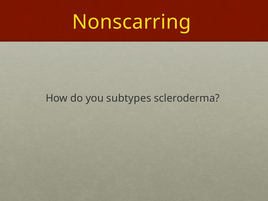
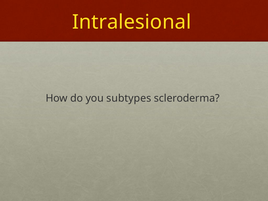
Nonscarring: Nonscarring -> Intralesional (132, 22)
